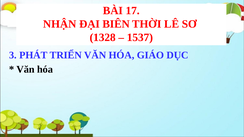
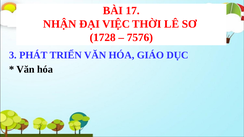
BIÊN: BIÊN -> VIỆC (116, 24)
1328: 1328 -> 1728 (103, 37)
1537: 1537 -> 7576 (140, 37)
